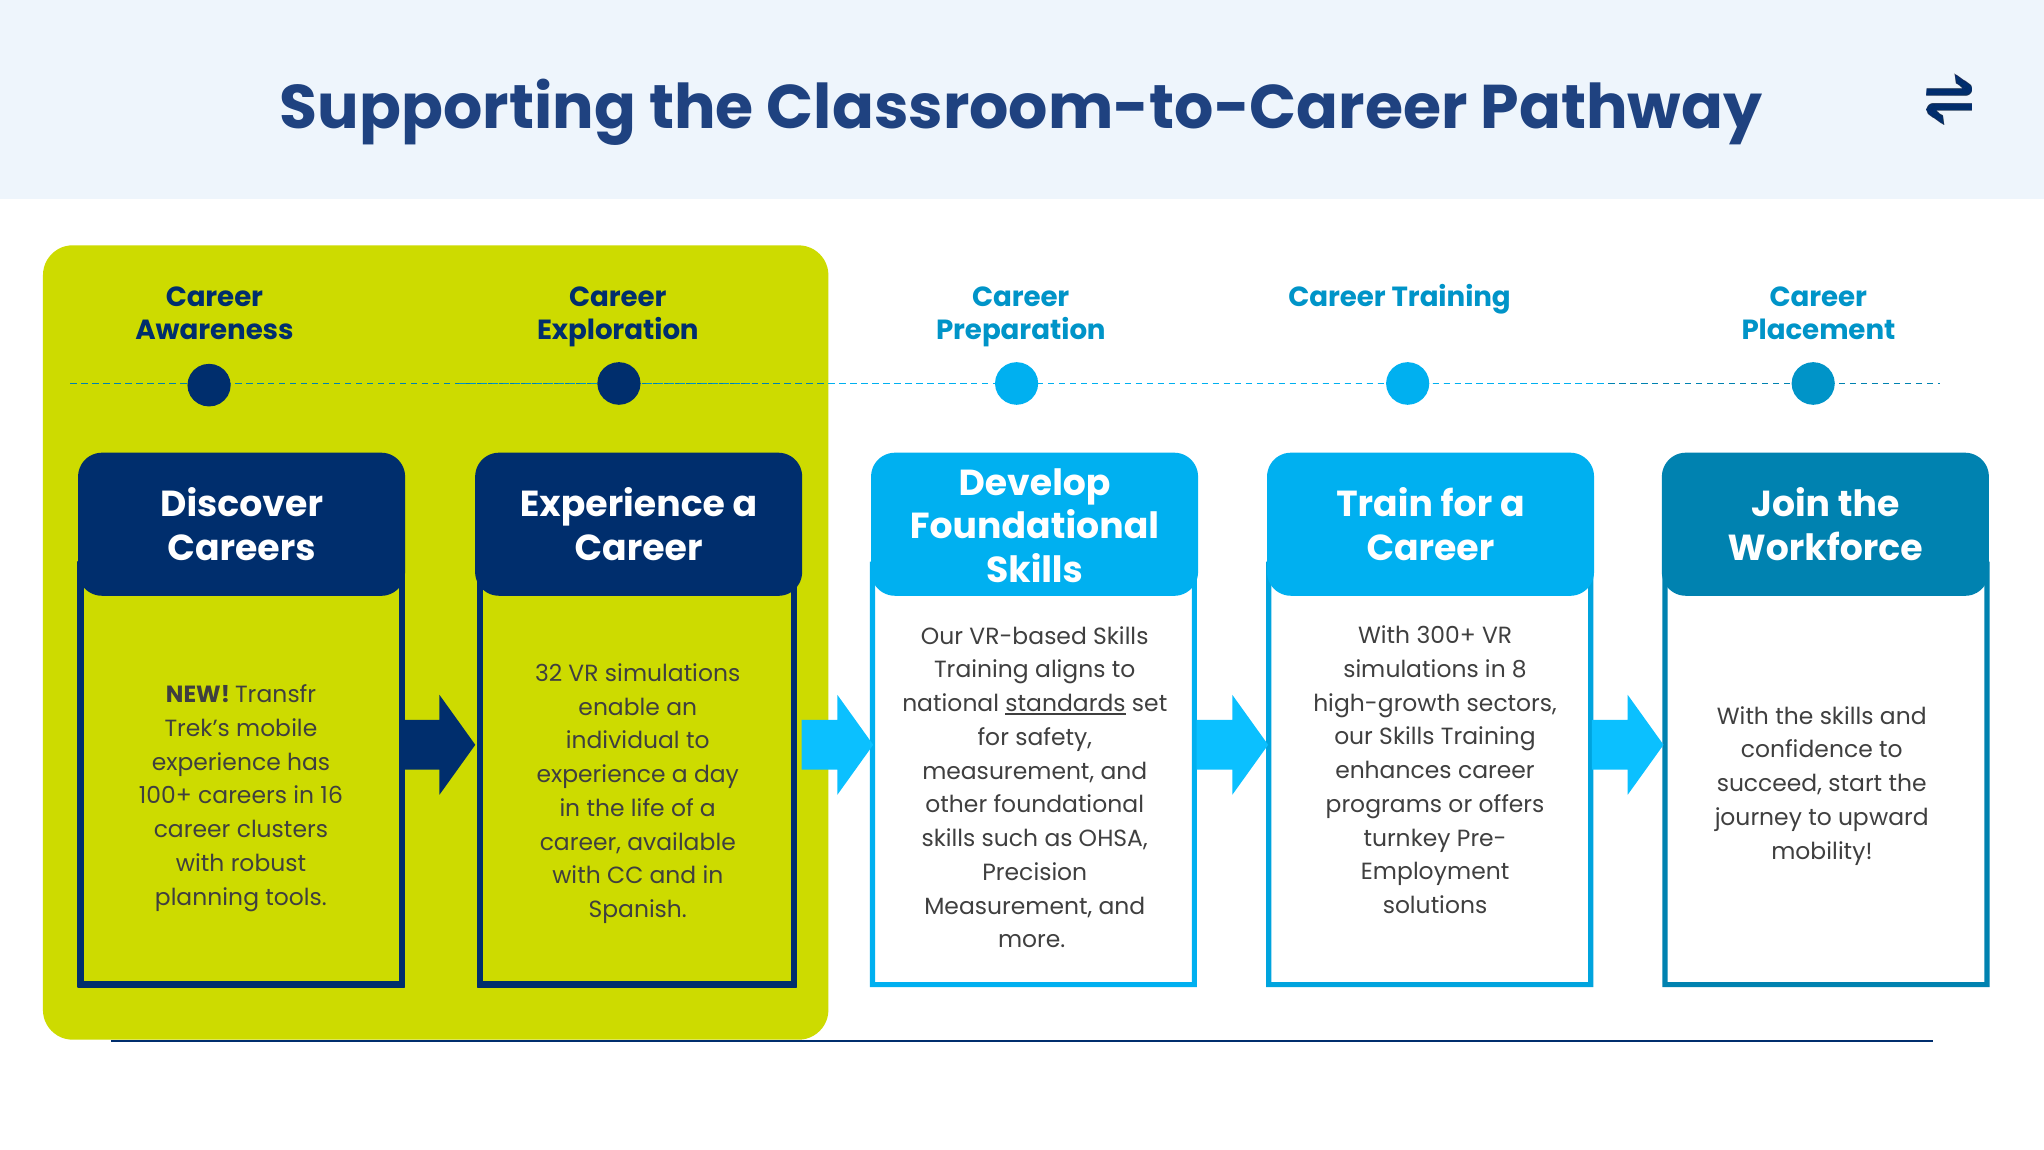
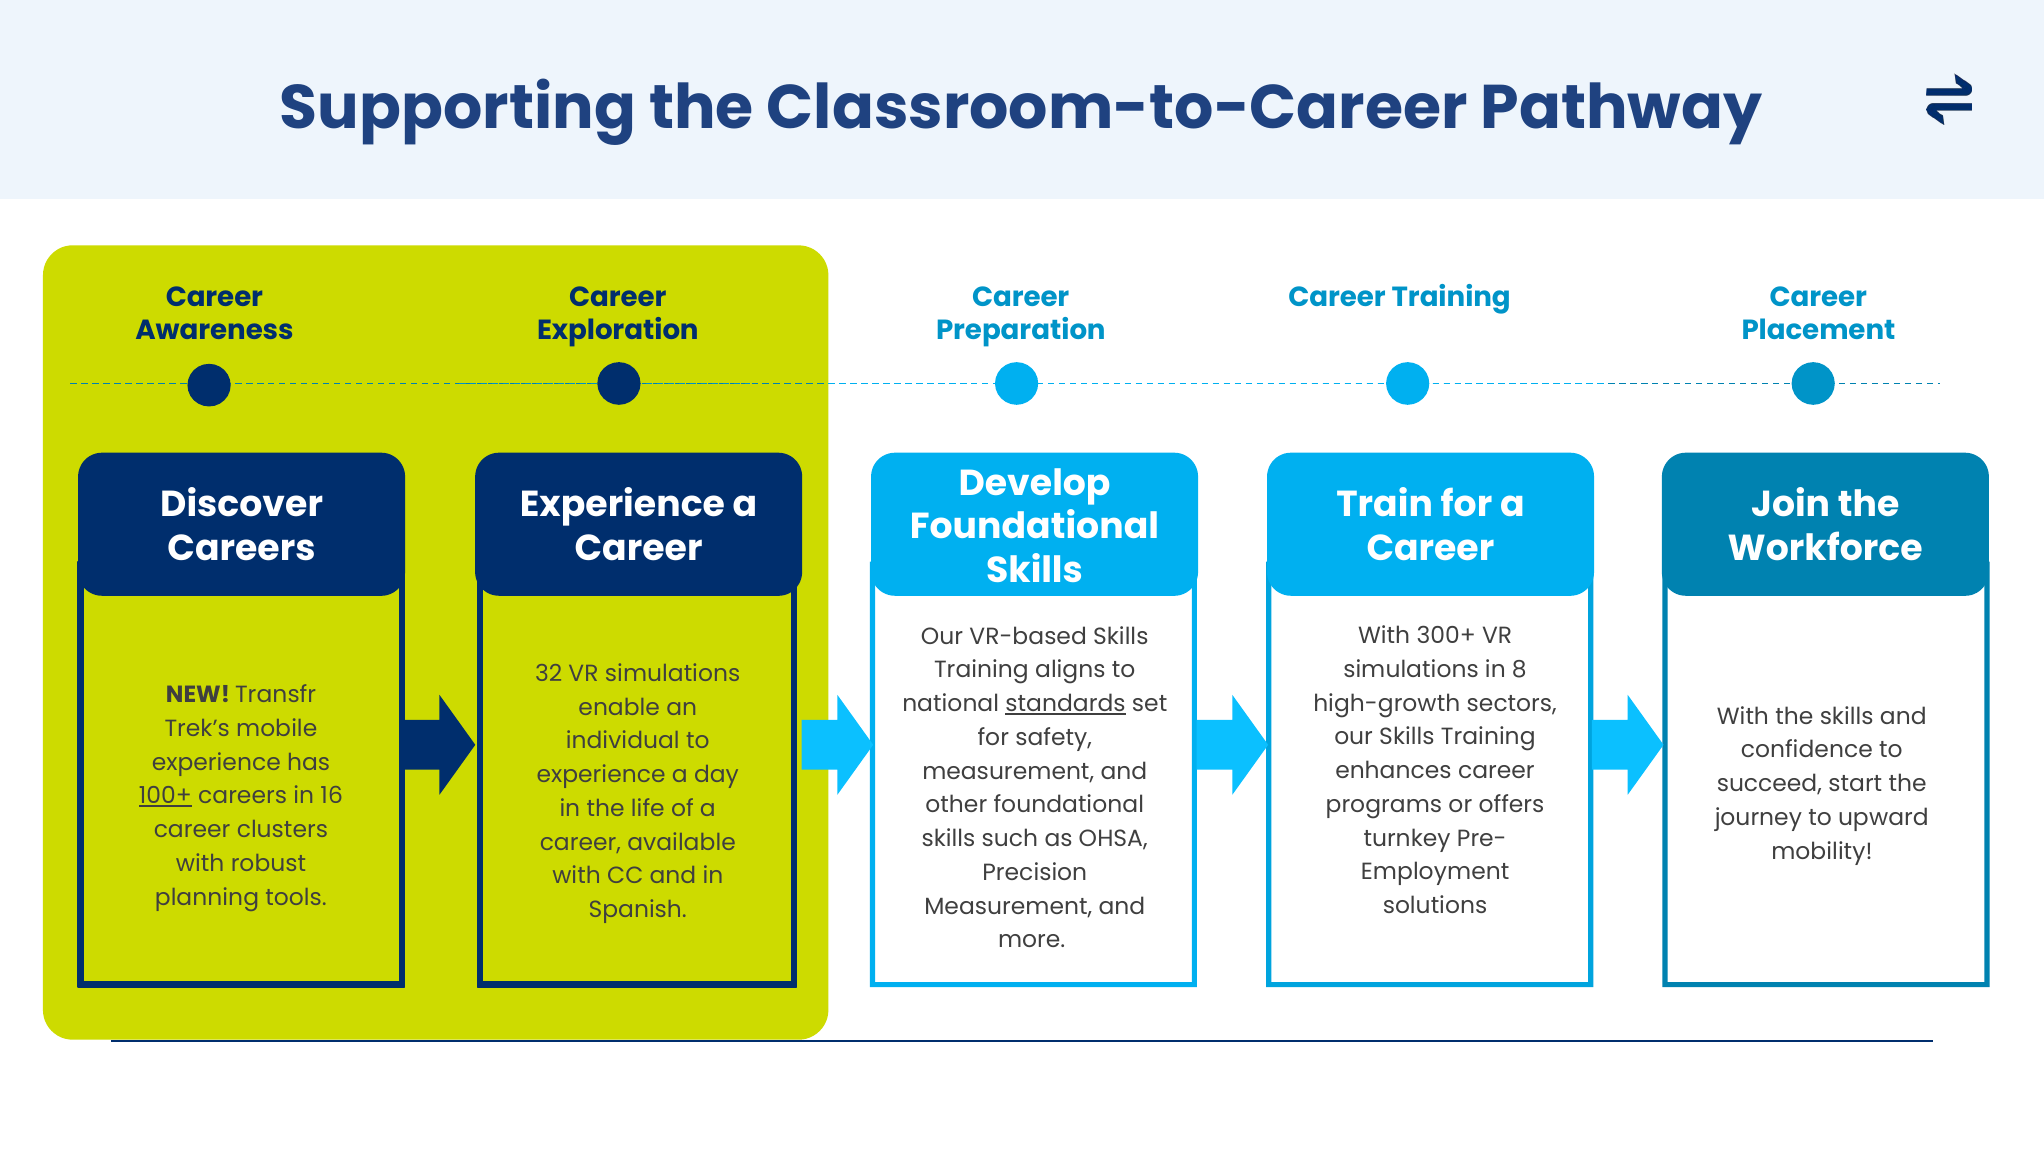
100+ underline: none -> present (165, 796)
